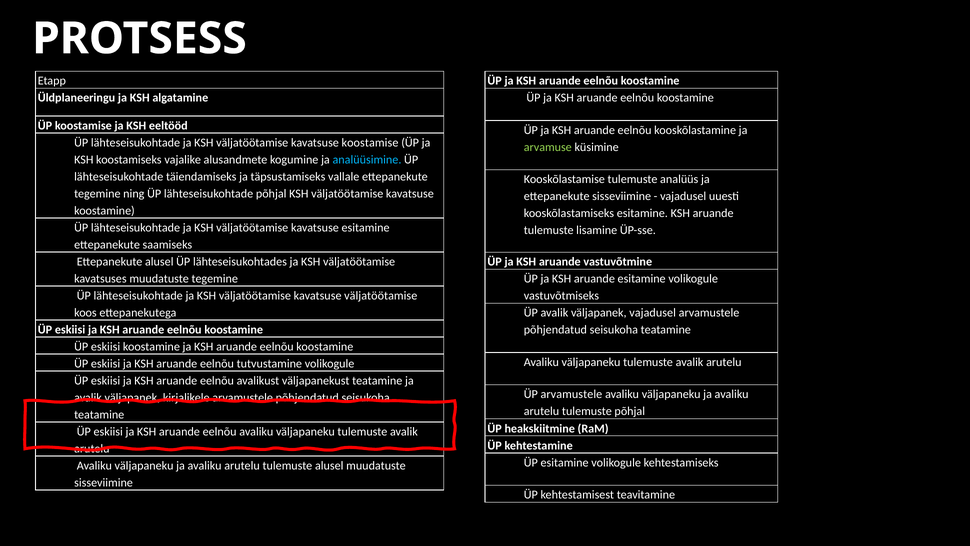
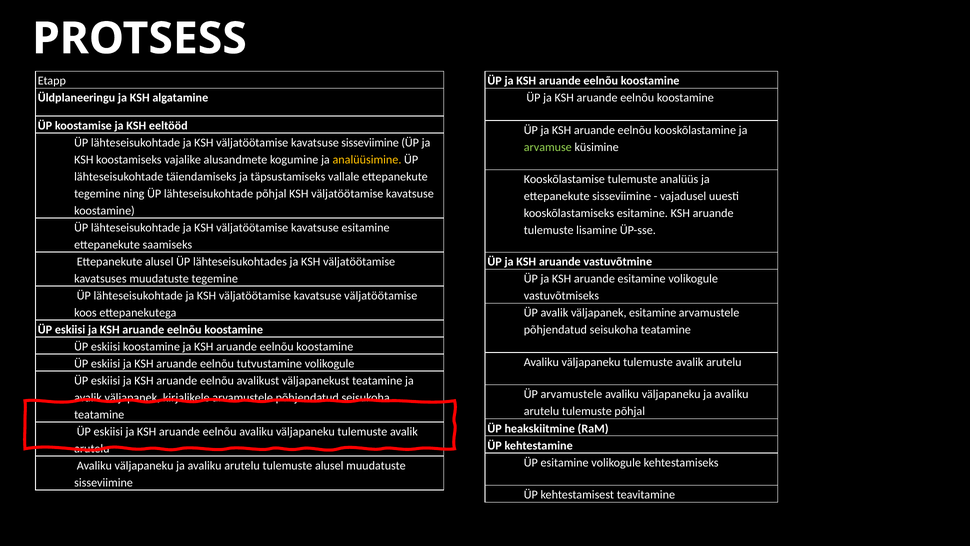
kavatsuse koostamise: koostamise -> sisseviimine (370, 142)
analüüsimine colour: light blue -> yellow (367, 159)
väljapanek vajadusel: vajadusel -> esitamine (653, 313)
